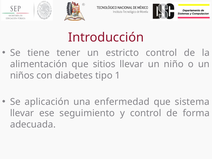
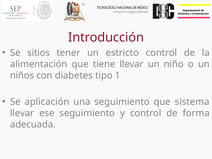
tiene: tiene -> sitios (39, 53)
sitios: sitios -> tiene (104, 64)
una enfermedad: enfermedad -> seguimiento (122, 102)
